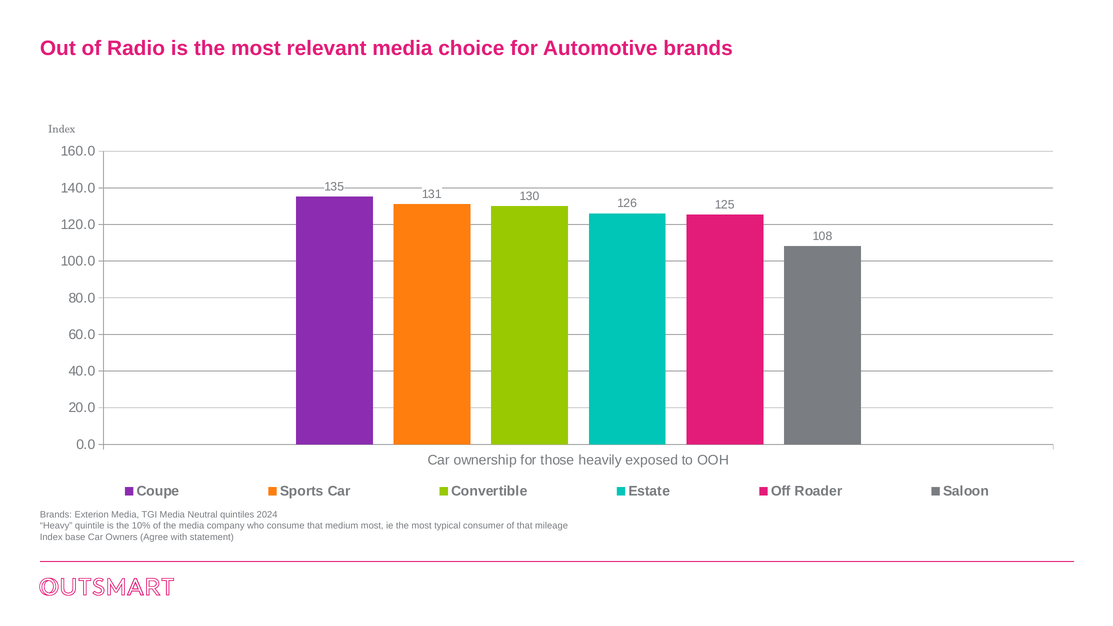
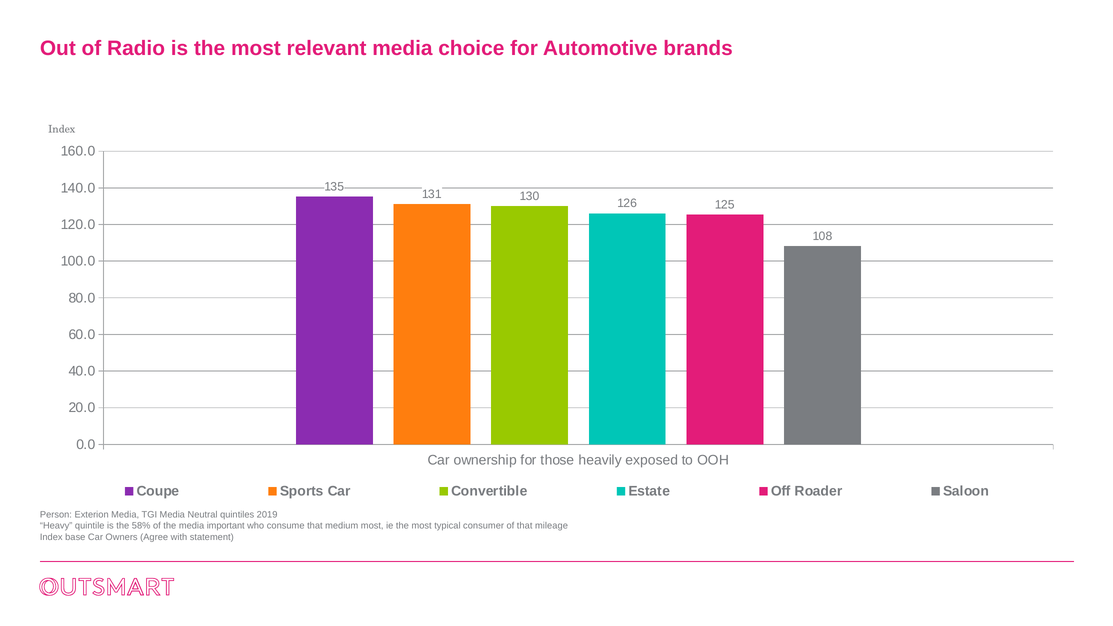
Brands: Brands -> Person (56, 515)
2024: 2024 -> 2019 (267, 515)
10%: 10% -> 58% (141, 526)
company: company -> important (226, 526)
